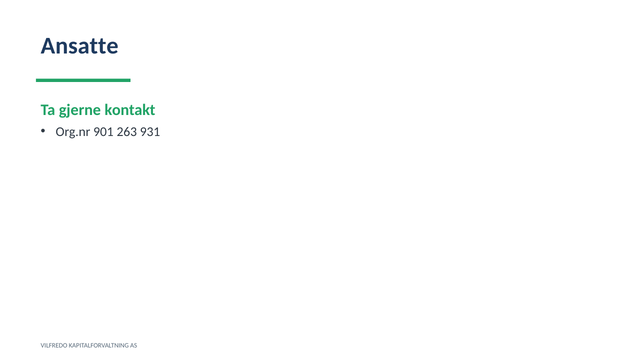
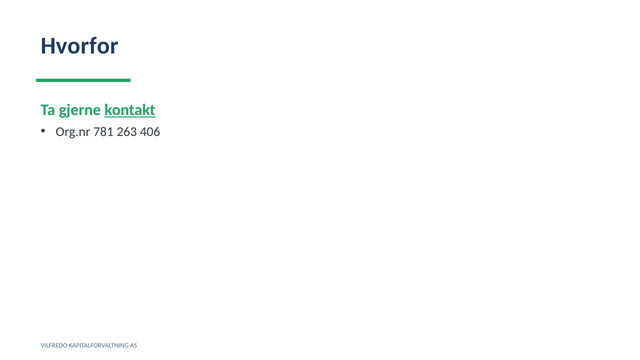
Ansatte: Ansatte -> Hvorfor (80, 46)
kontakt underline: none -> present (130, 110)
901: 901 -> 781 (103, 132)
931: 931 -> 406 (150, 132)
